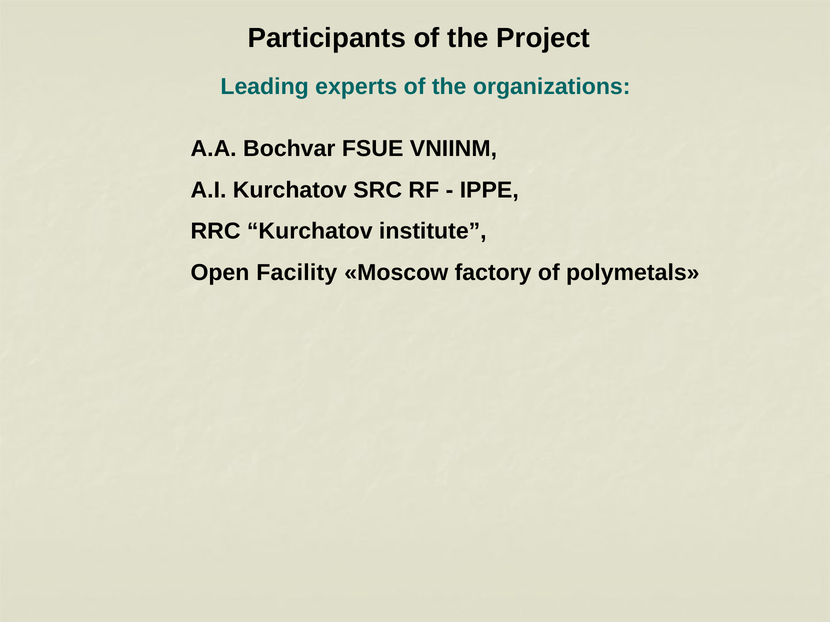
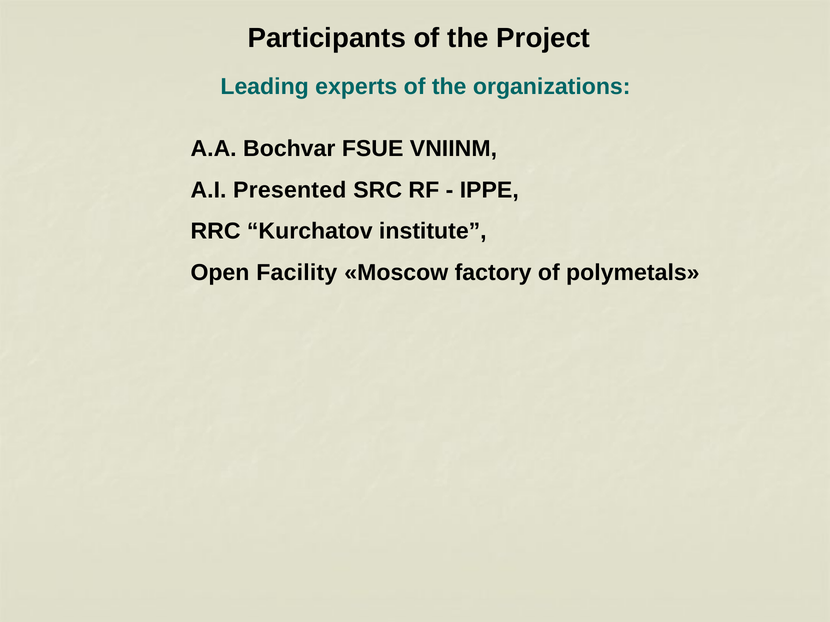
A.I Kurchatov: Kurchatov -> Presented (290, 190)
